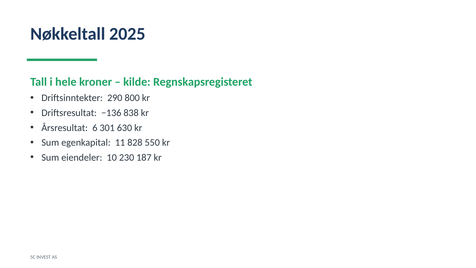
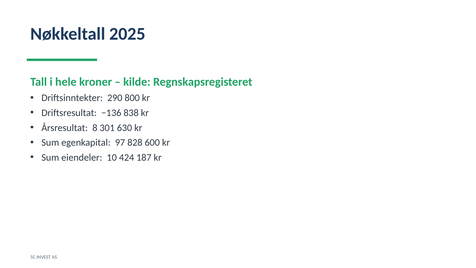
6: 6 -> 8 (95, 128)
11: 11 -> 97 (120, 143)
550: 550 -> 600 (152, 143)
230: 230 -> 424 (127, 157)
